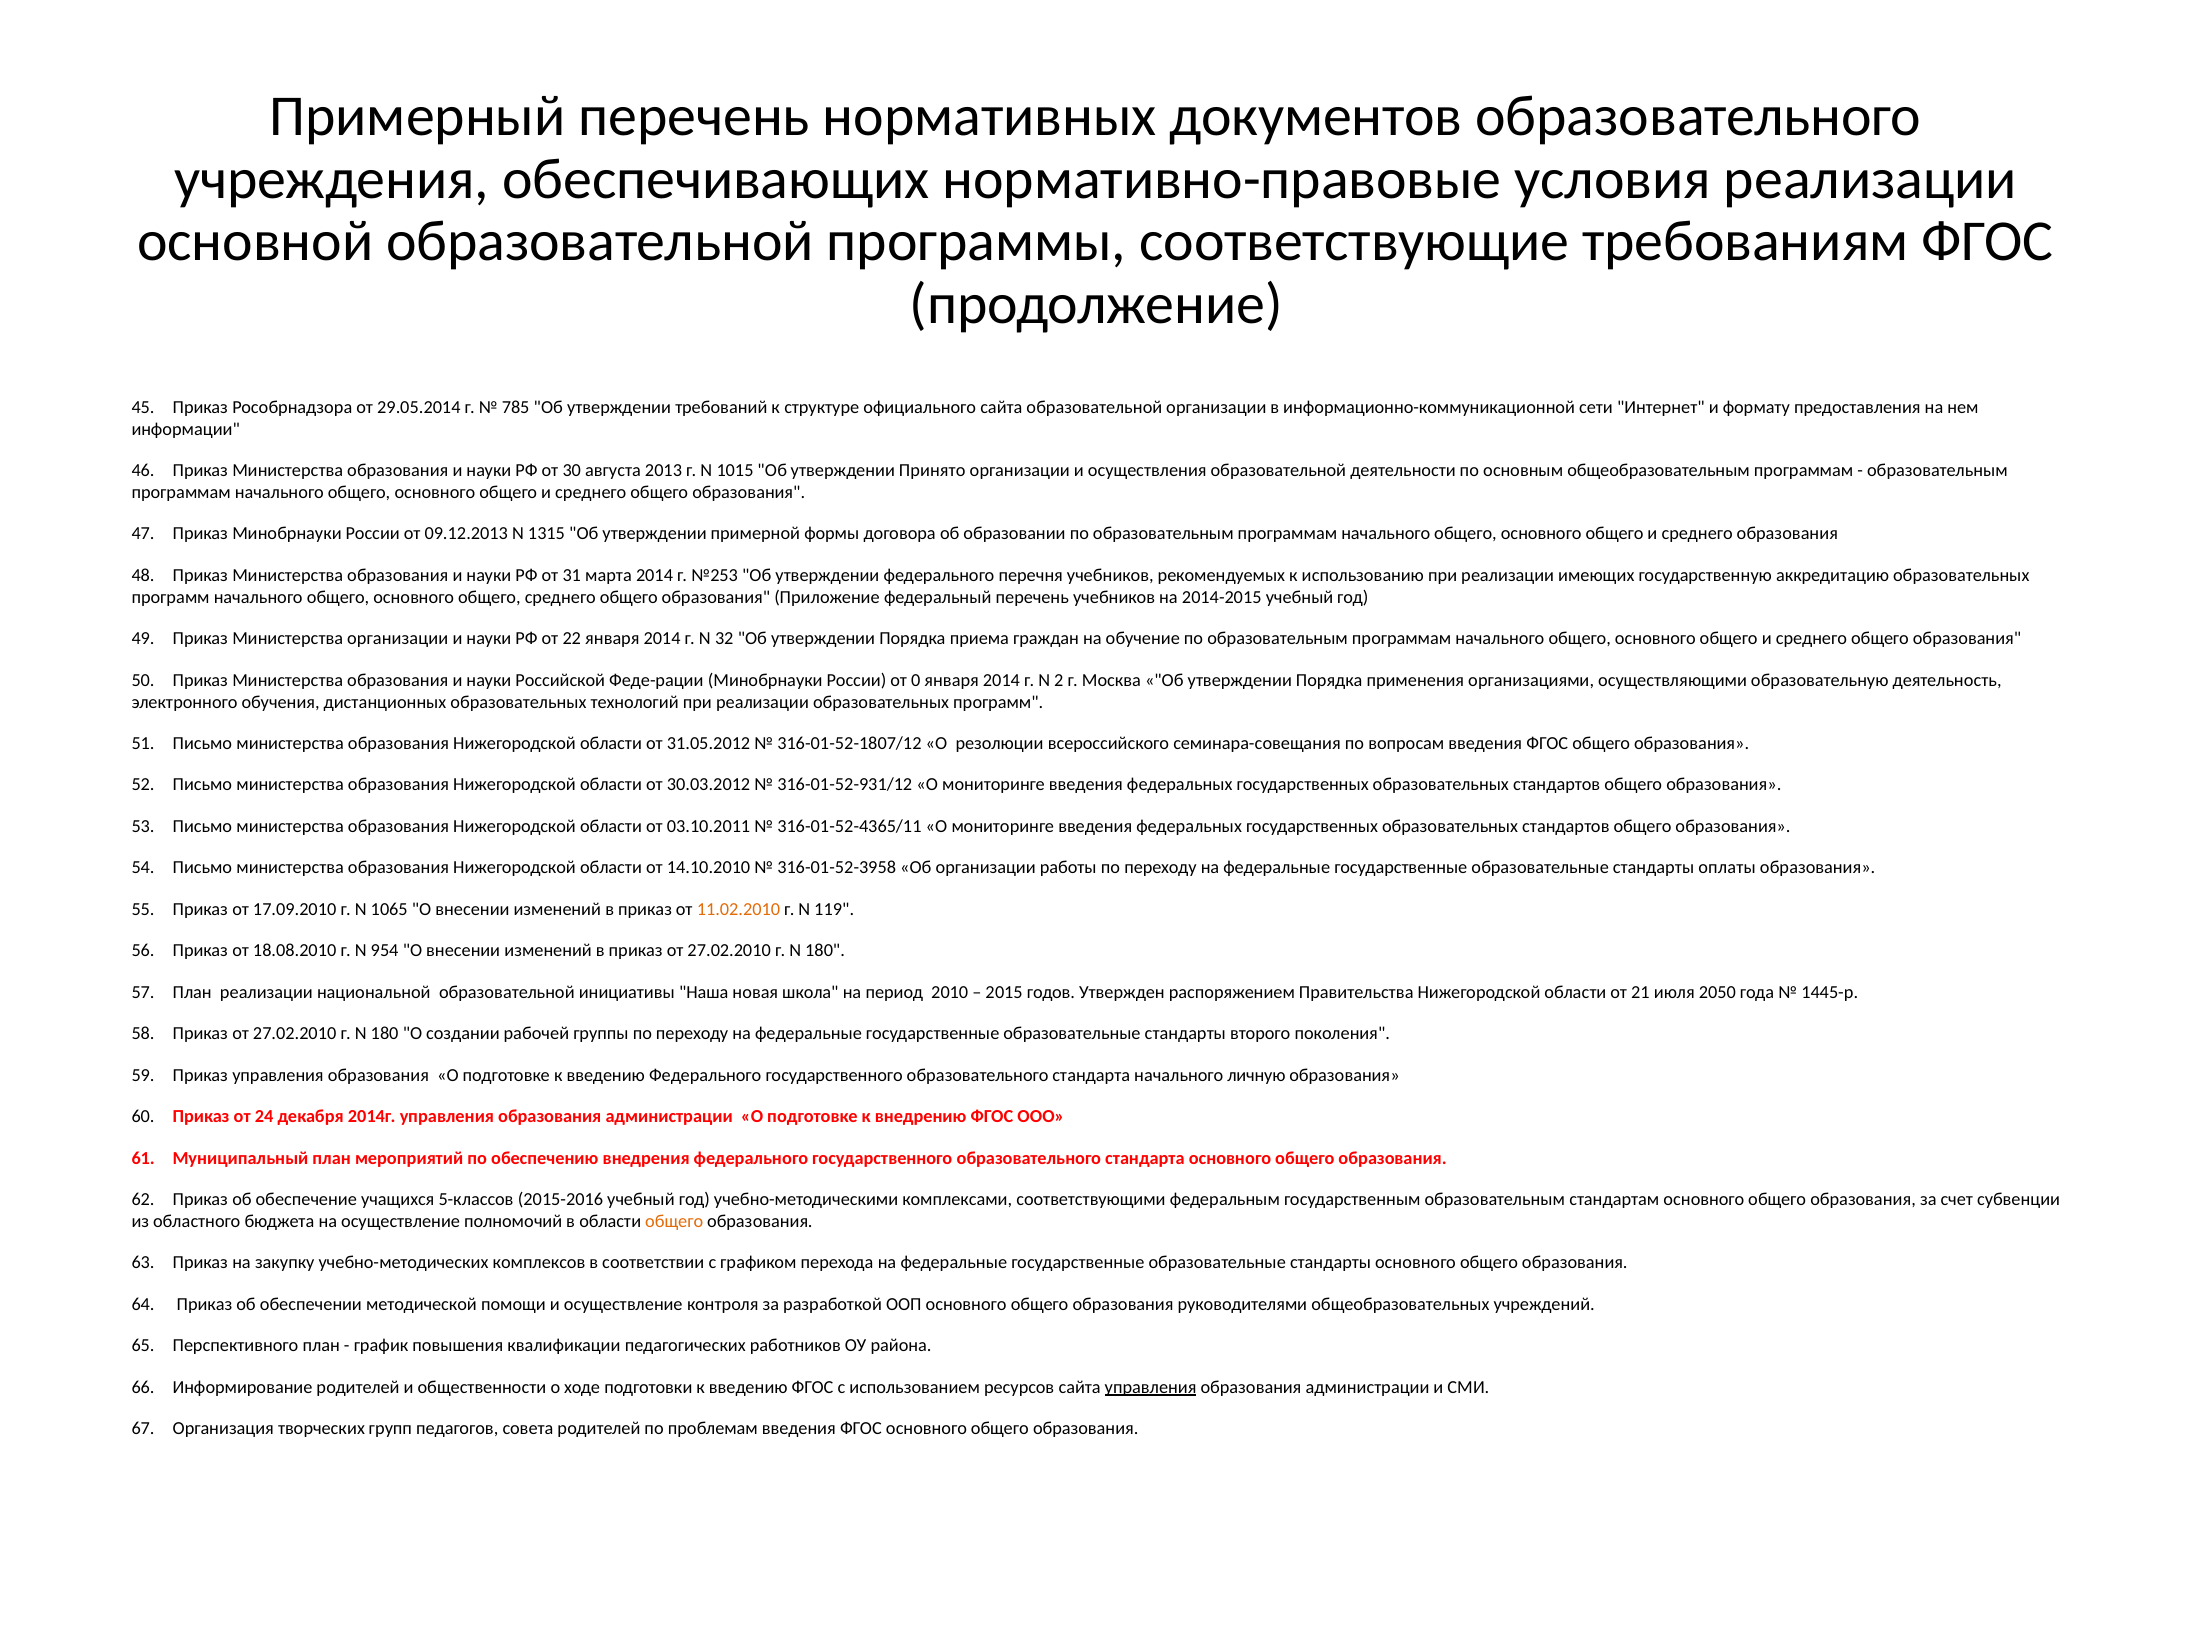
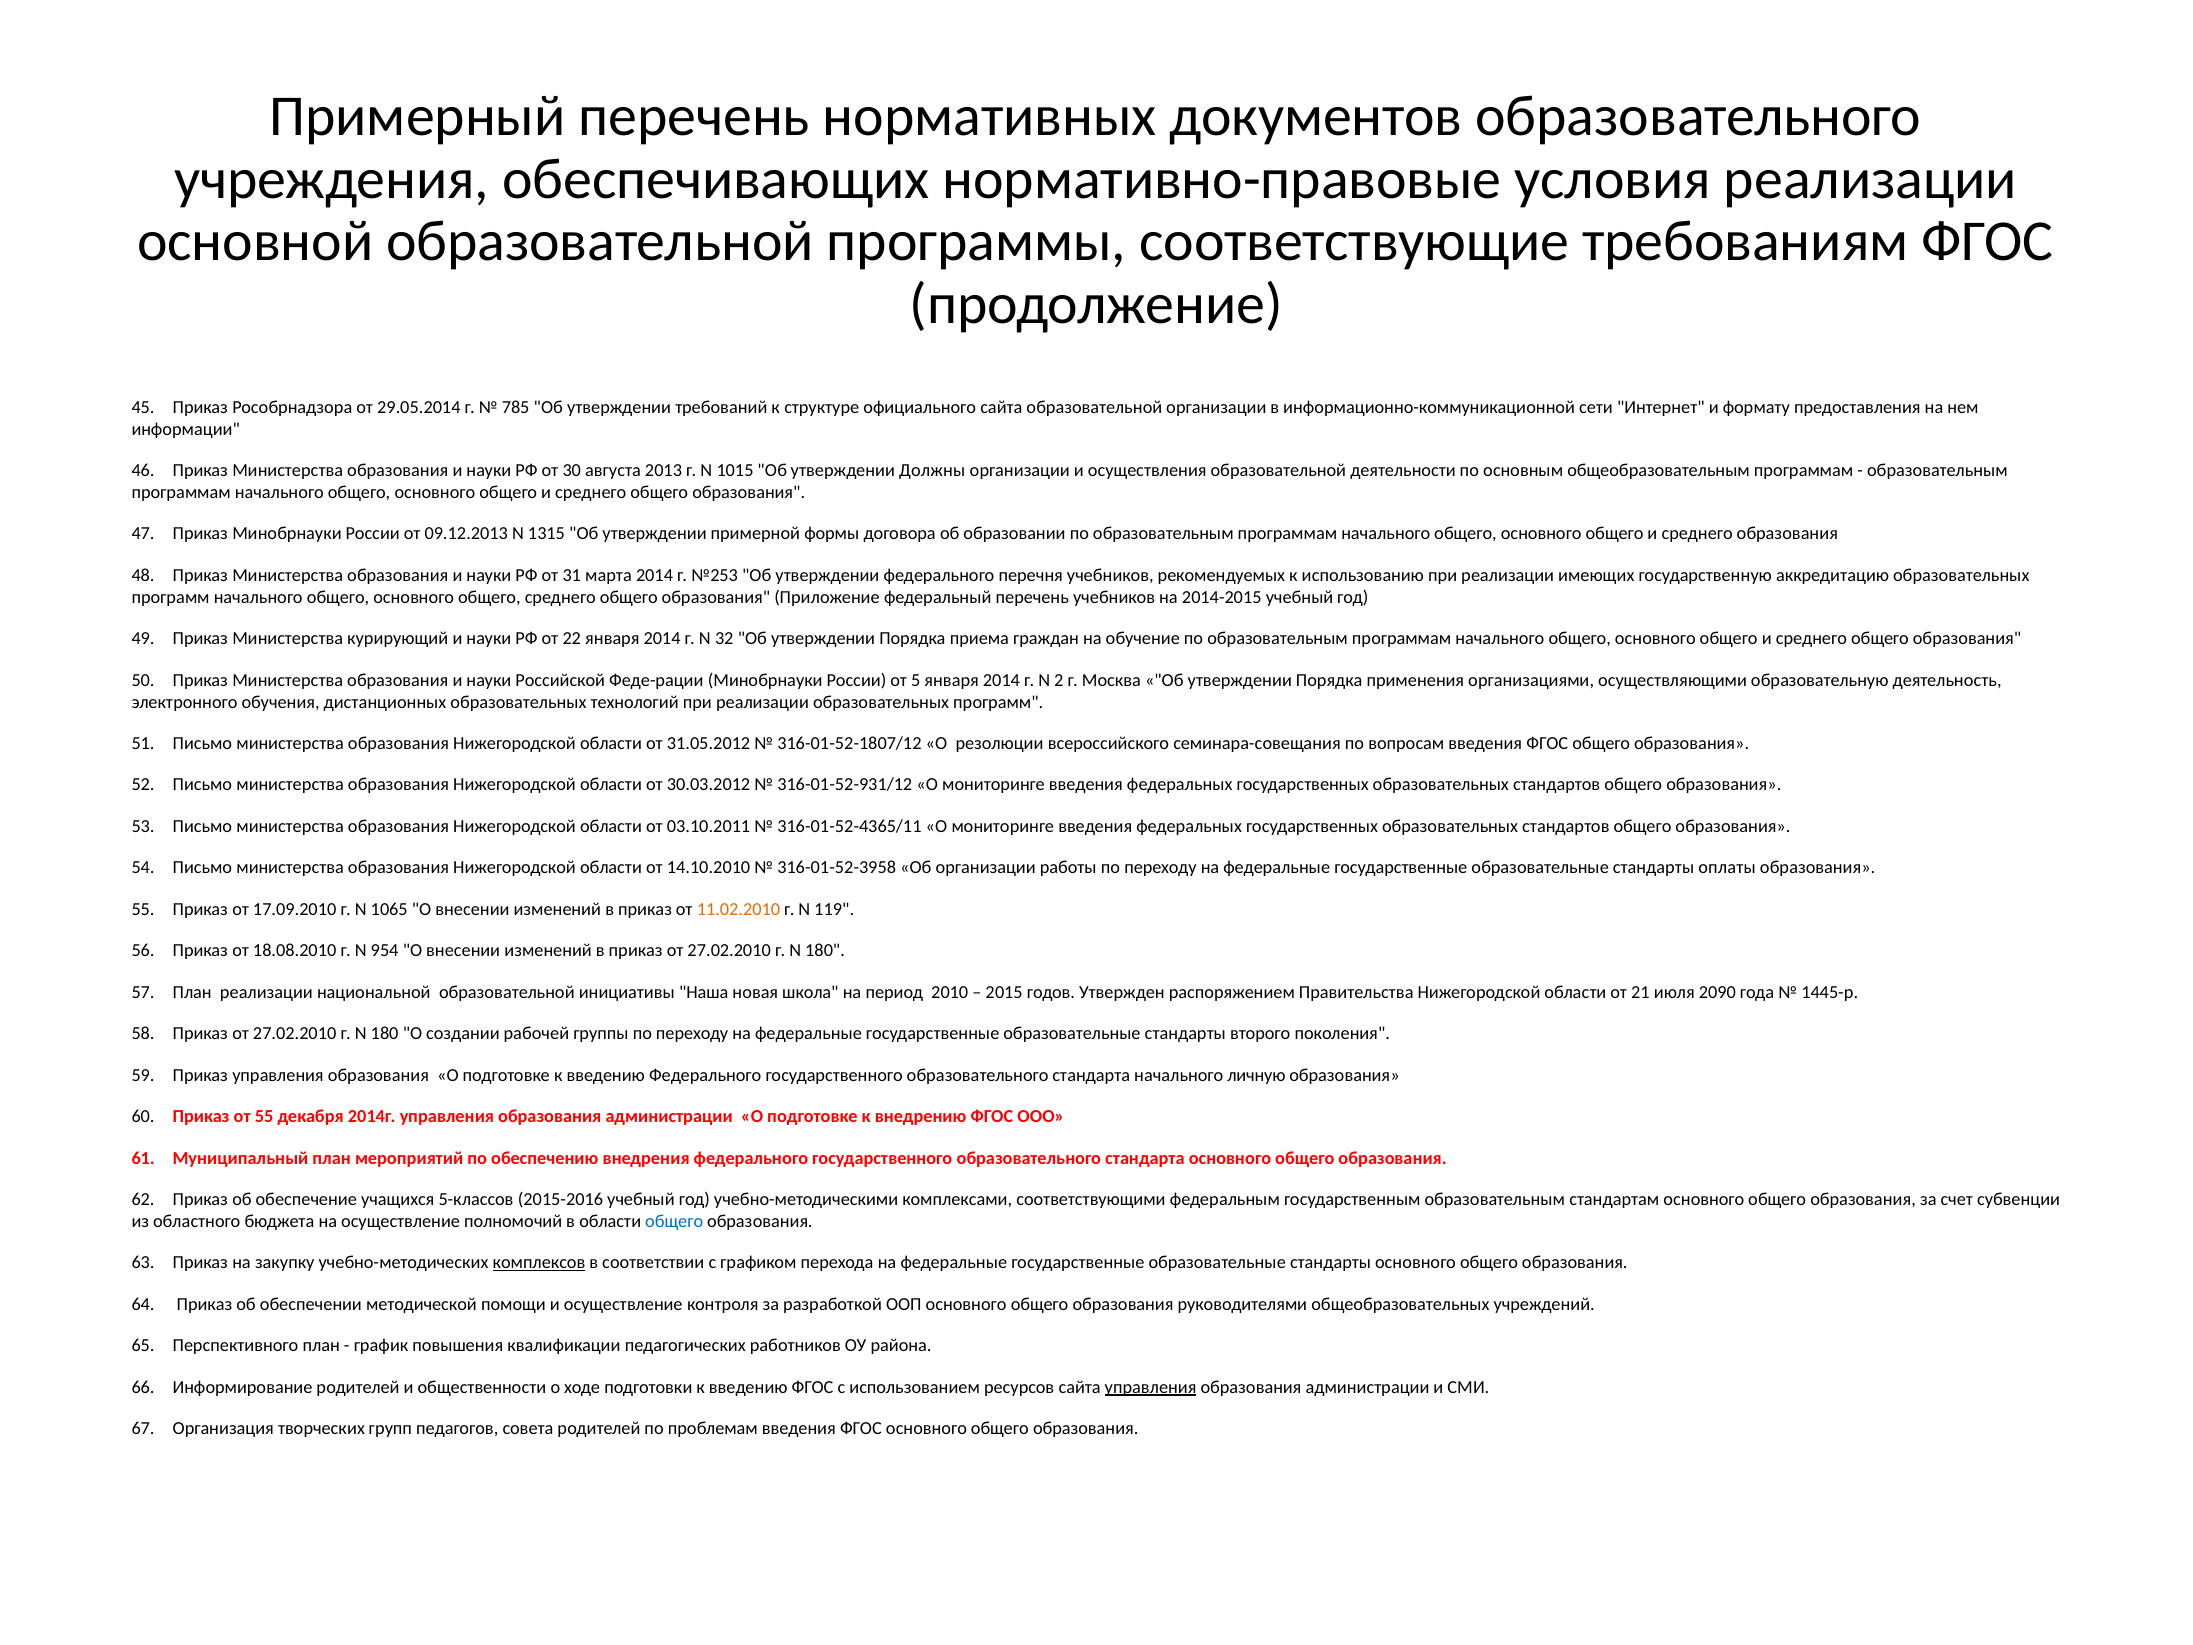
Принято: Принято -> Должны (932, 470)
Министерства организации: организации -> курирующий (398, 639)
0: 0 -> 5 (916, 680)
2050: 2050 -> 2090 (1717, 992)
от 24: 24 -> 55 (264, 1116)
общего colour: orange -> blue (674, 1221)
комплексов underline: none -> present (539, 1263)
